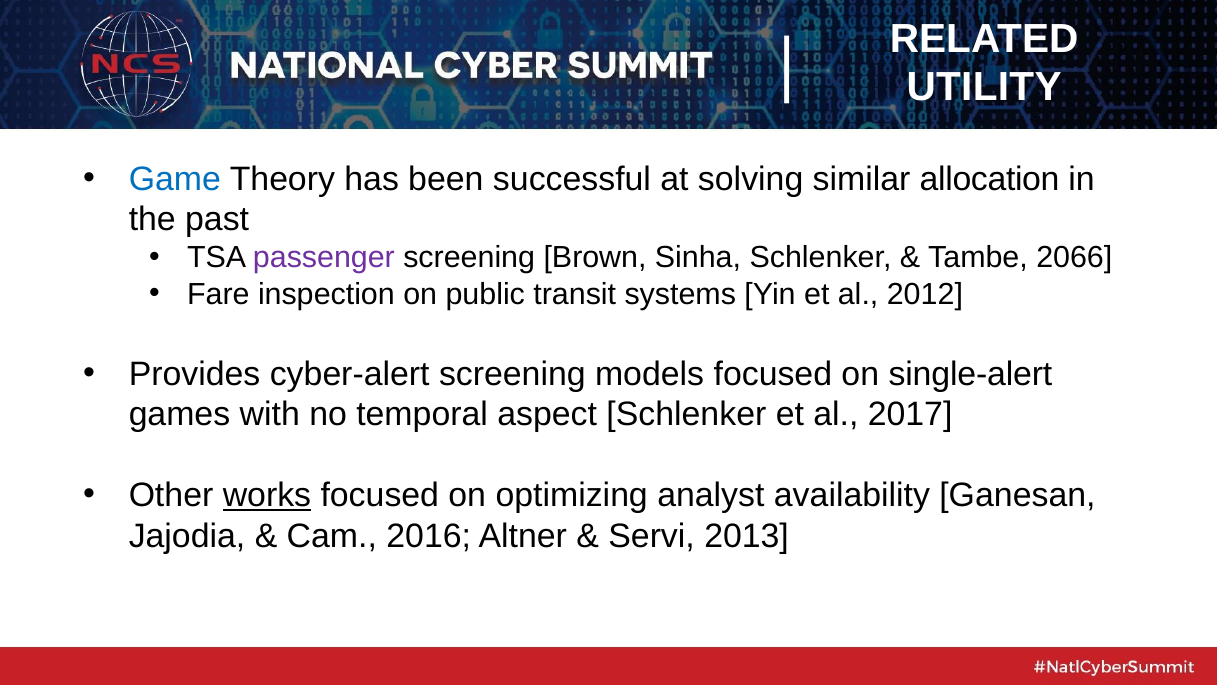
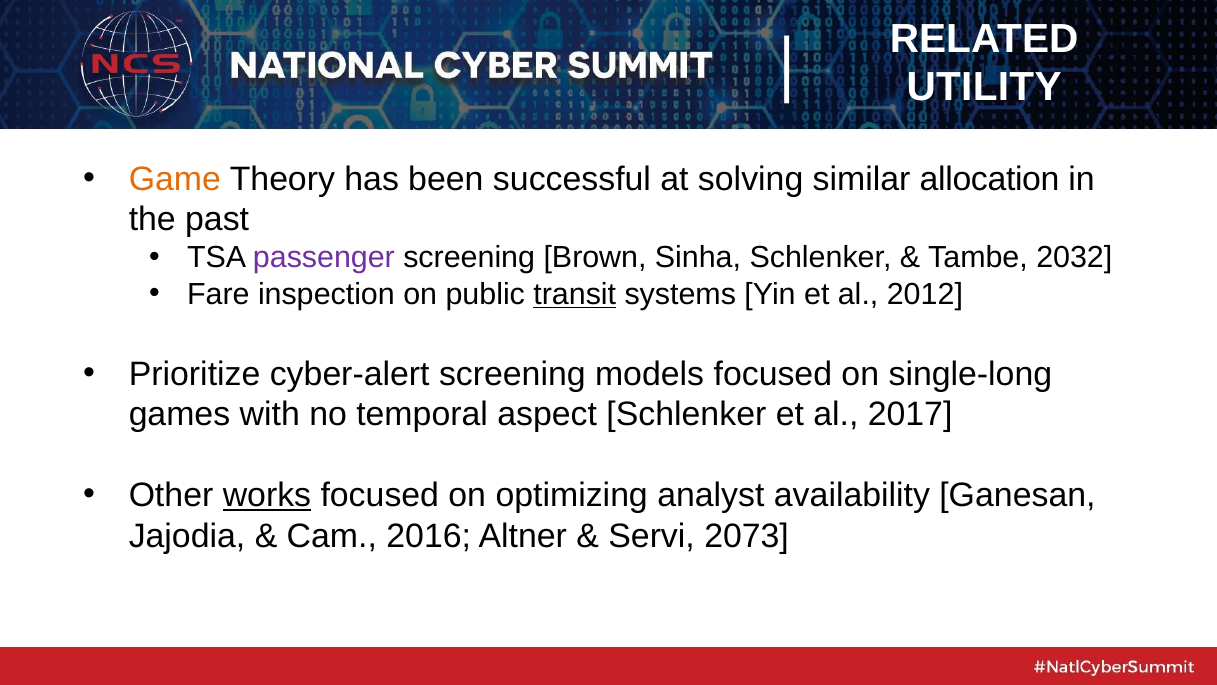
Game colour: blue -> orange (175, 179)
2066: 2066 -> 2032 (1074, 258)
transit underline: none -> present (575, 294)
Provides: Provides -> Prioritize (195, 374)
single-alert: single-alert -> single-long (970, 374)
2013: 2013 -> 2073 (747, 536)
